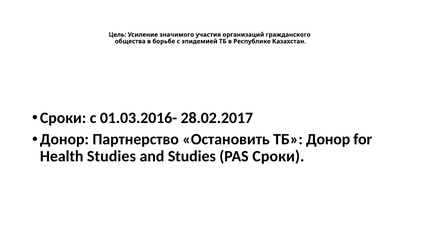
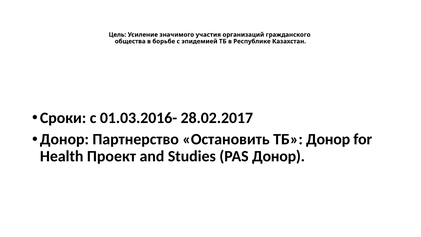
Health Studies: Studies -> Проект (111, 156)
PAS Сроки: Сроки -> Донор (279, 156)
